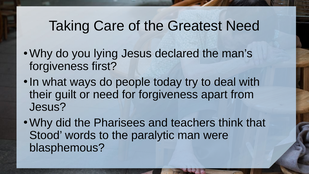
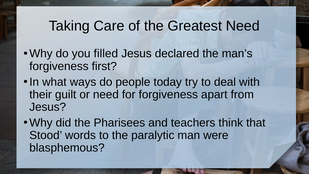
lying: lying -> filled (106, 54)
